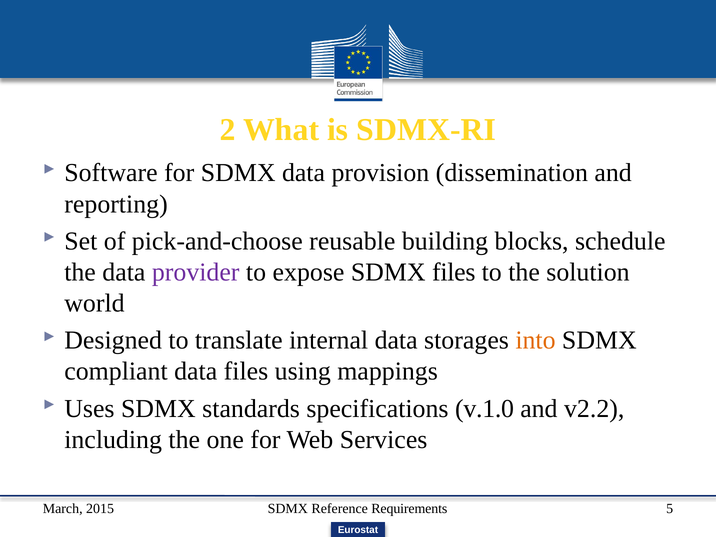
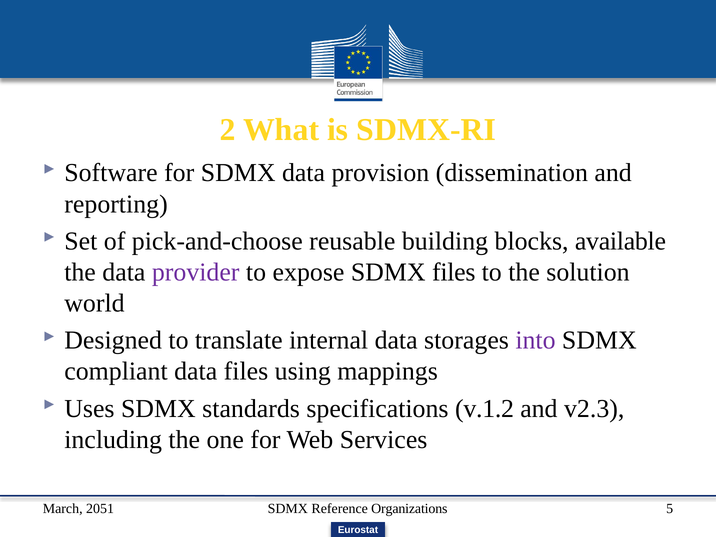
schedule: schedule -> available (620, 241)
into colour: orange -> purple (535, 340)
v.1.0: v.1.0 -> v.1.2 (485, 408)
v2.2: v2.2 -> v2.3 (594, 408)
2015: 2015 -> 2051 (100, 509)
Requirements: Requirements -> Organizations (409, 509)
